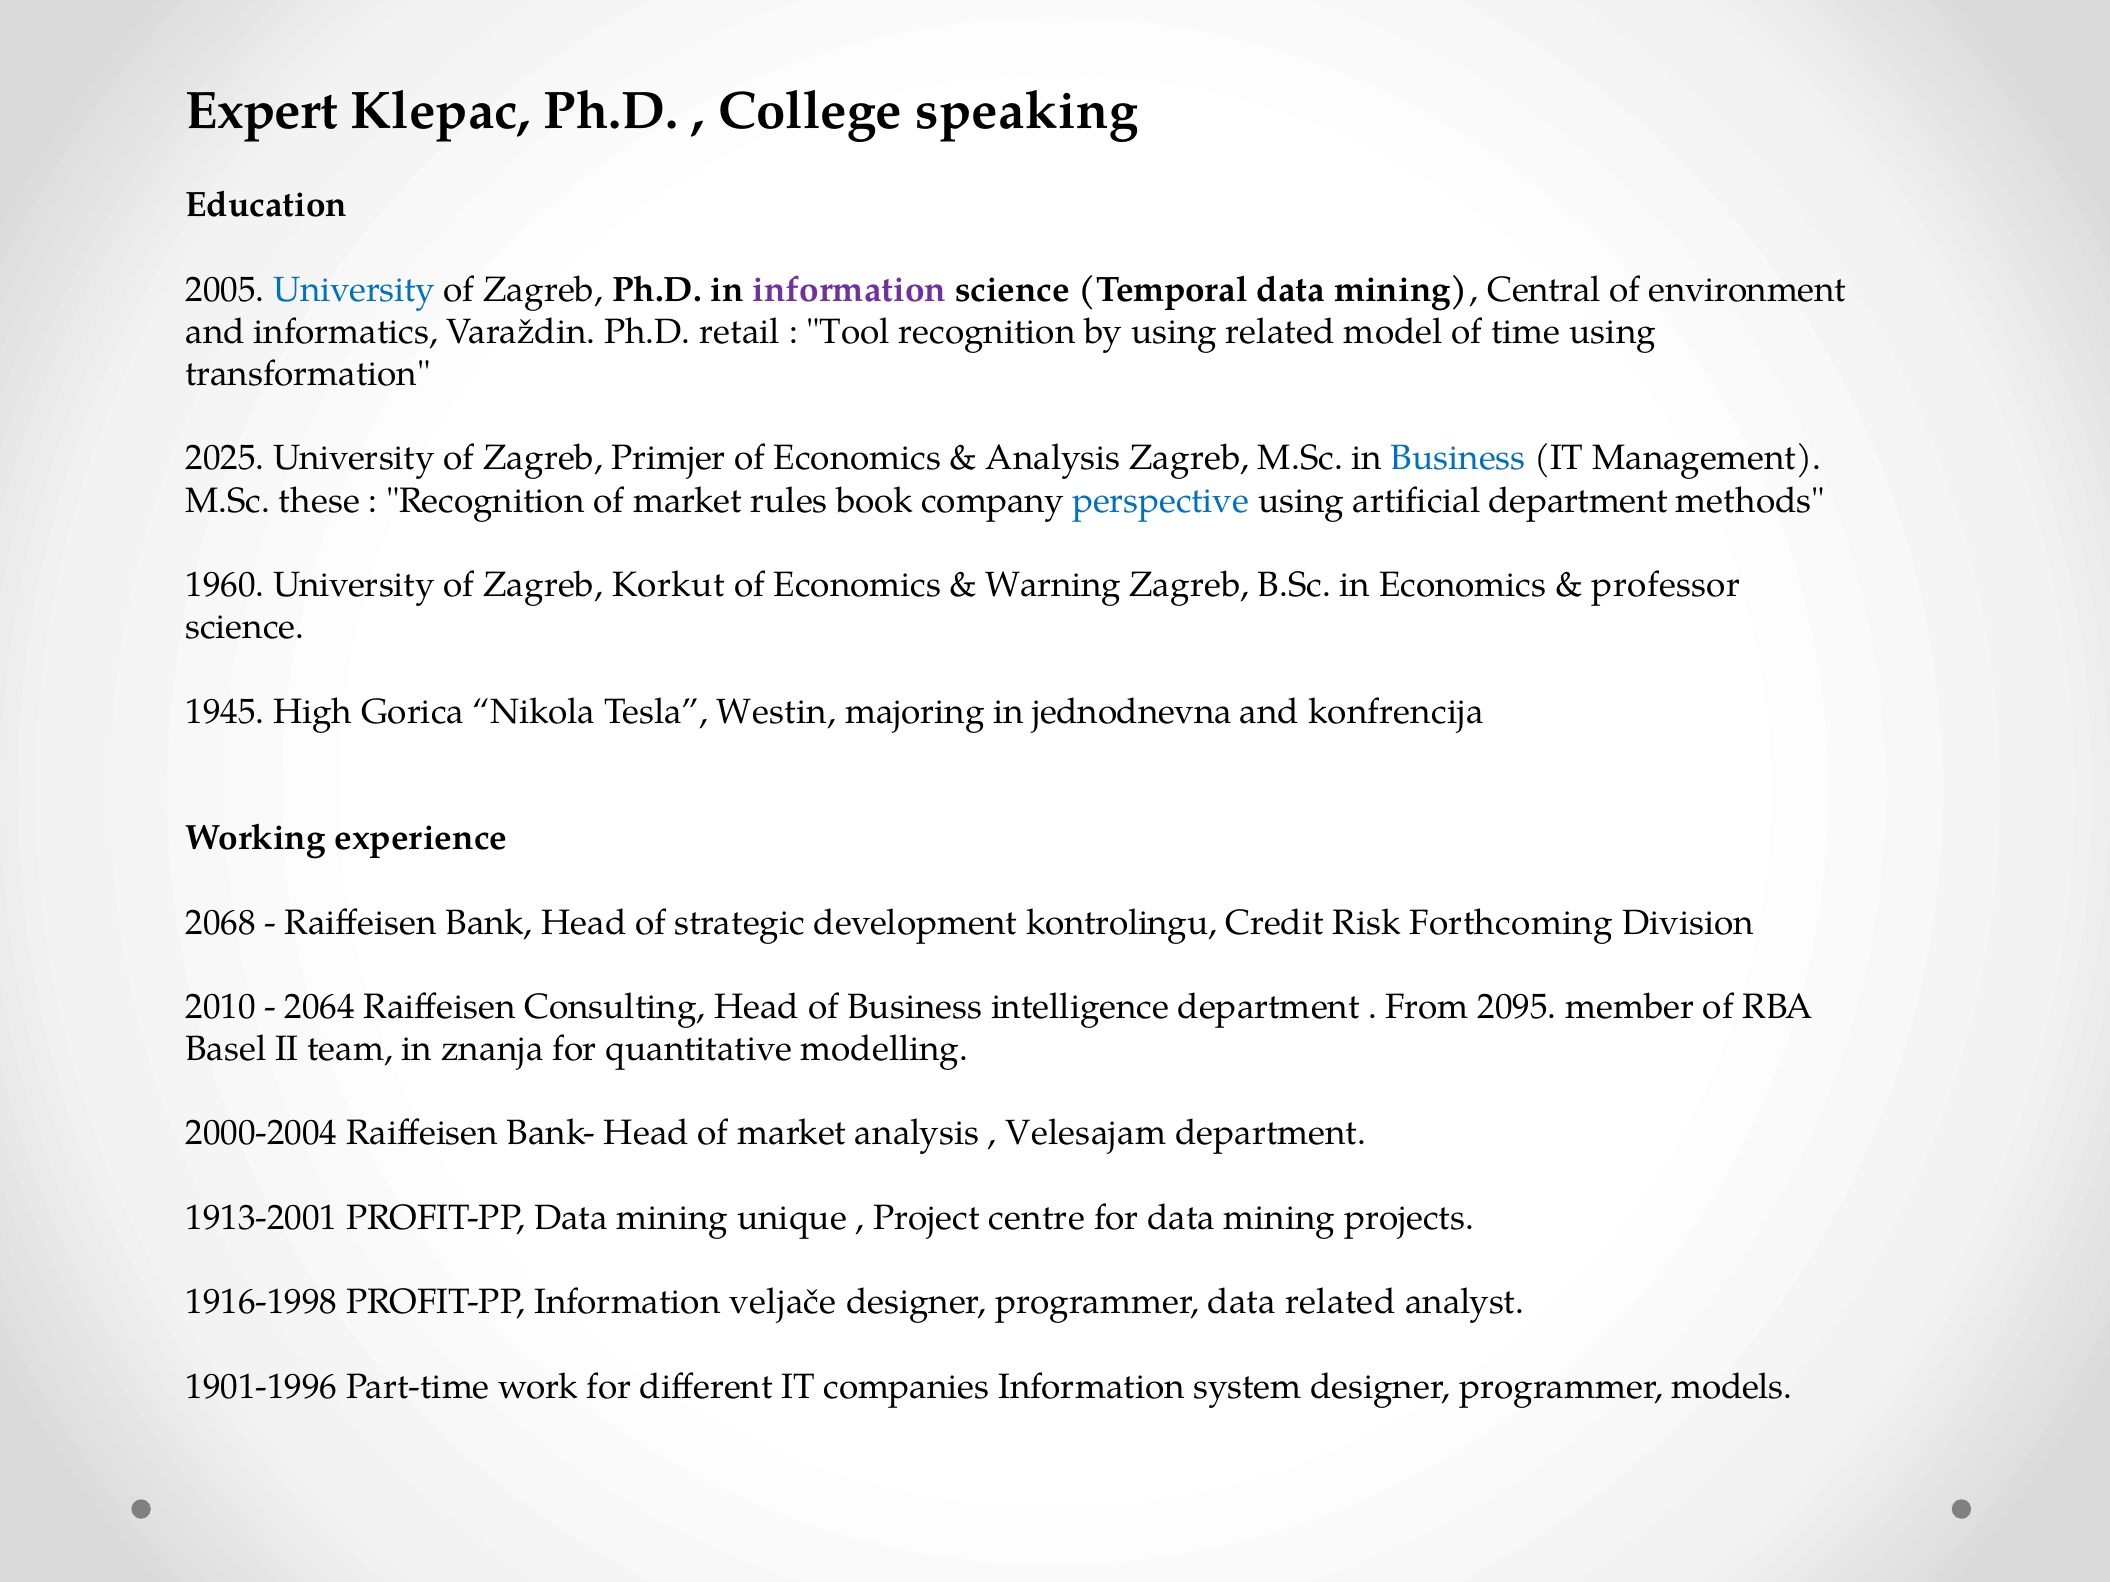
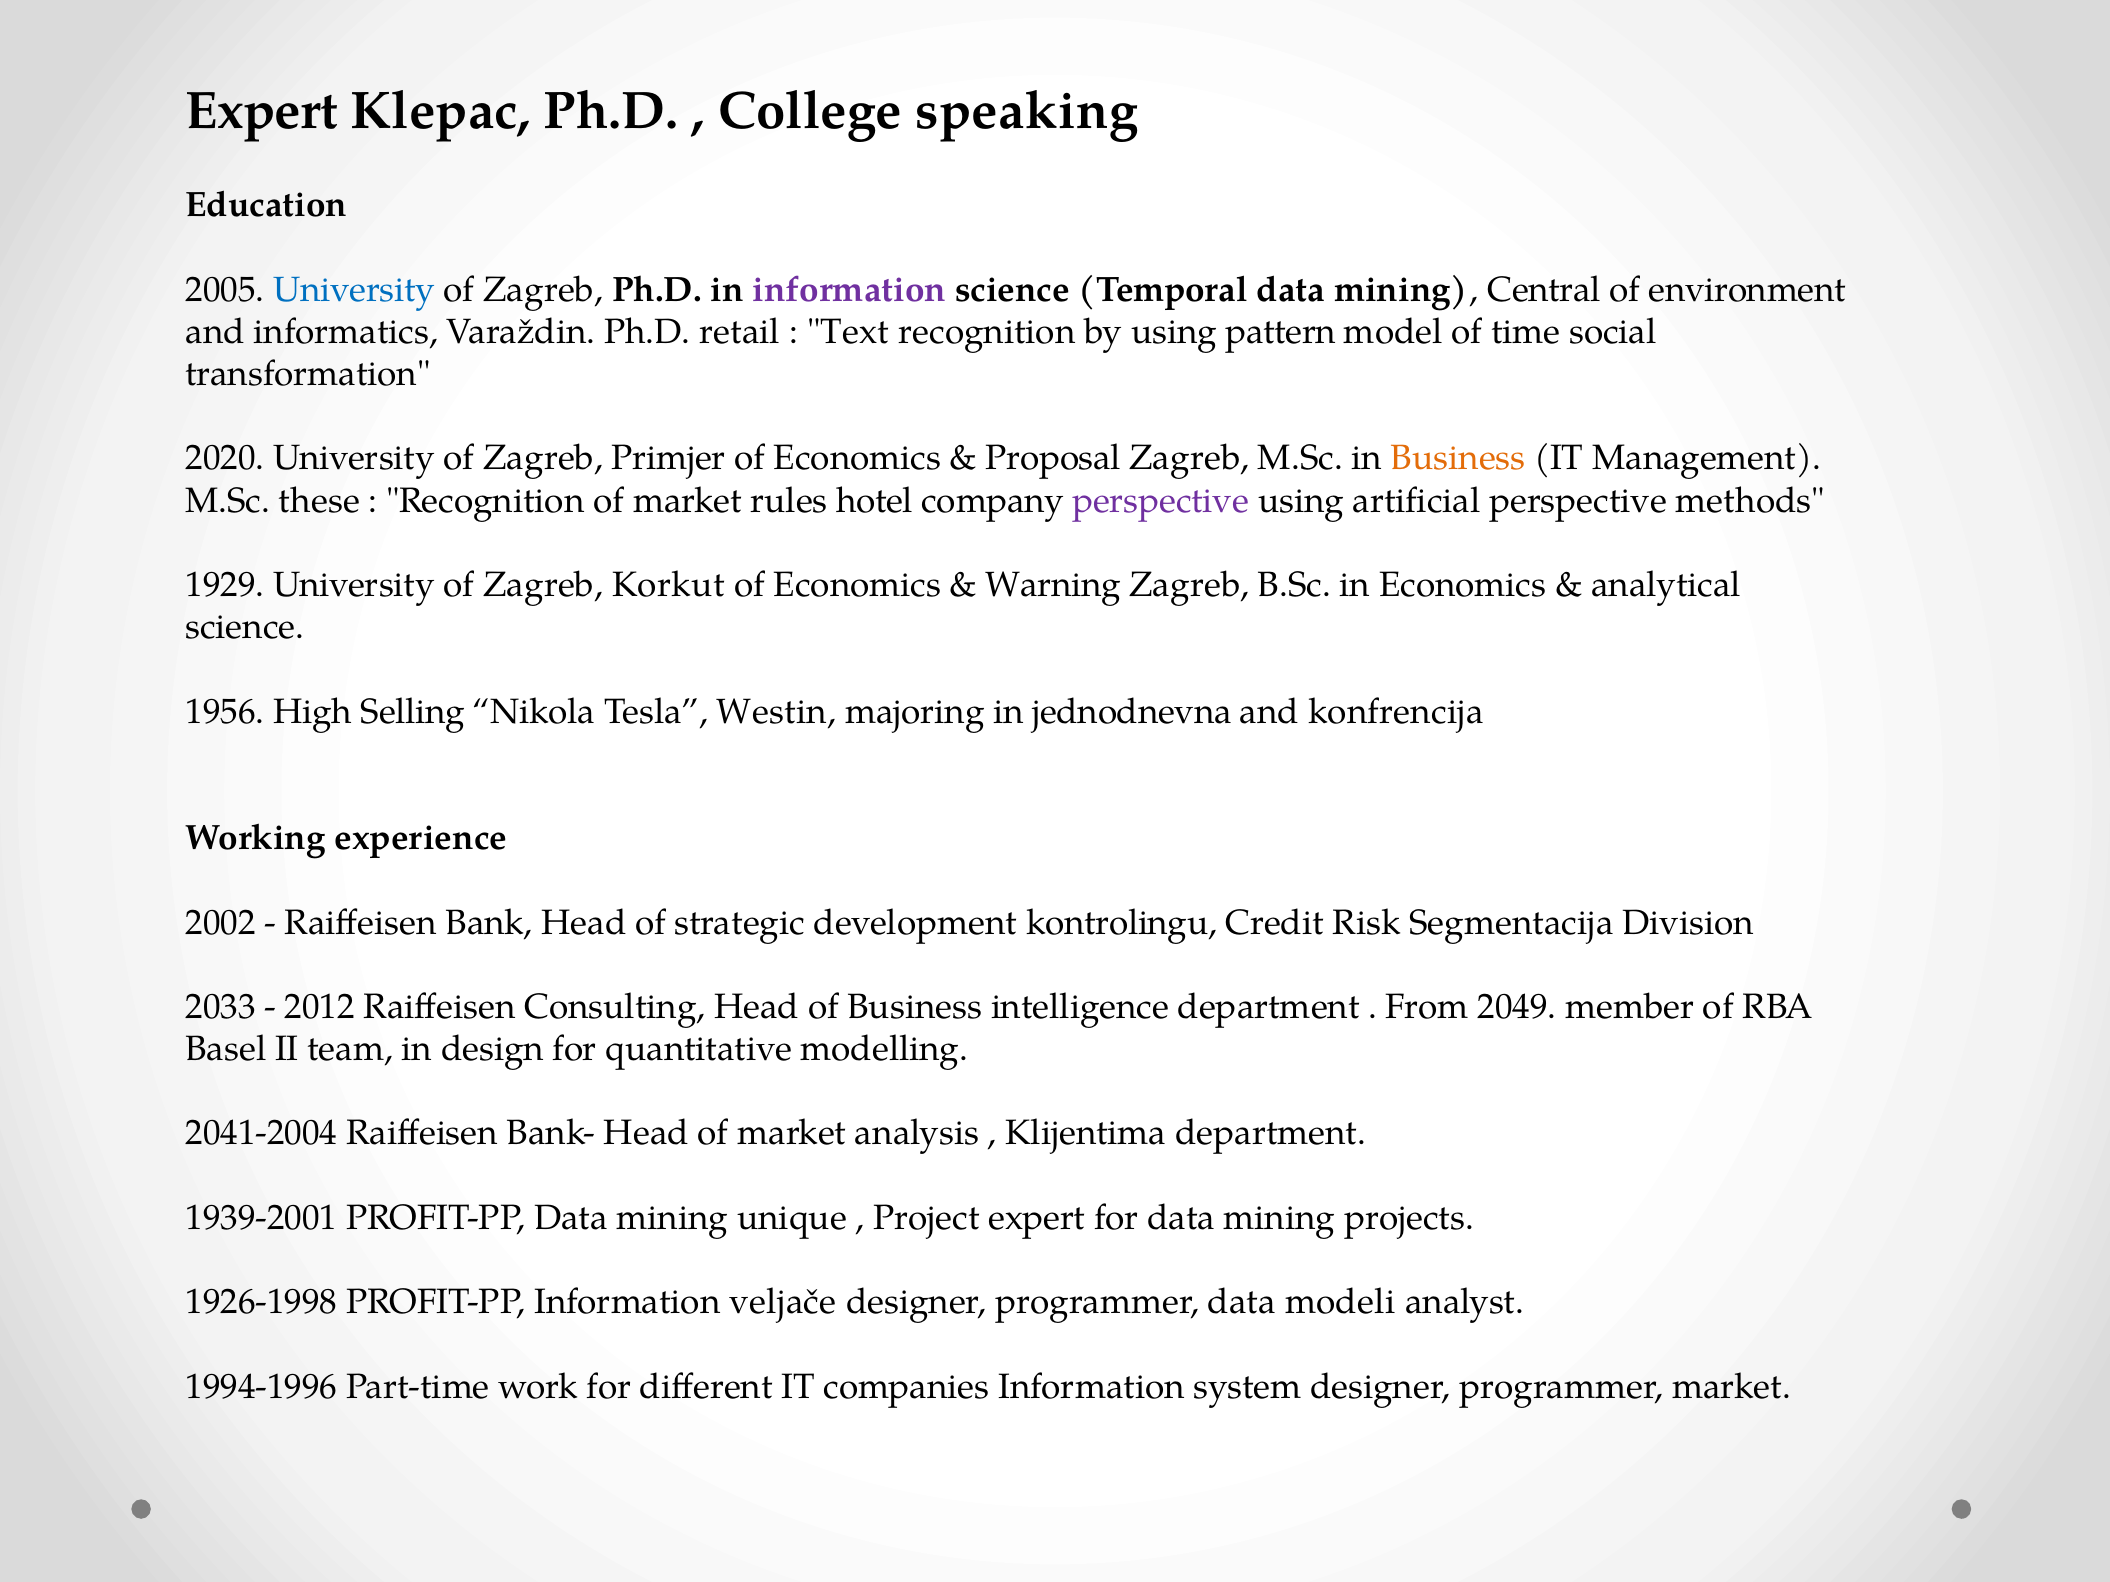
Tool: Tool -> Text (848, 332)
using related: related -> pattern (1281, 332)
time using: using -> social (1613, 332)
2025: 2025 -> 2020 (225, 459)
Analysis: Analysis -> Proposal (1053, 459)
Business colour: blue -> orange (1458, 459)
book: book -> hotel (875, 501)
perspective colour: blue -> purple (1161, 501)
artificial department: department -> perspective (1578, 501)
1960: 1960 -> 1929 (225, 585)
professor: professor -> analytical (1666, 585)
1945: 1945 -> 1956 (225, 712)
Gorica: Gorica -> Selling (413, 712)
2068: 2068 -> 2002 (221, 923)
Forthcoming: Forthcoming -> Segmentacija (1511, 923)
2010: 2010 -> 2033 (221, 1007)
2064: 2064 -> 2012 (320, 1007)
2095: 2095 -> 2049 (1517, 1007)
znanja: znanja -> design (493, 1049)
2000-2004: 2000-2004 -> 2041-2004 (261, 1134)
Velesajam: Velesajam -> Klijentima (1086, 1134)
1913-2001: 1913-2001 -> 1939-2001 (261, 1218)
Project centre: centre -> expert (1037, 1218)
1916-1998: 1916-1998 -> 1926-1998 (261, 1303)
data related: related -> modeli (1340, 1303)
1901-1996: 1901-1996 -> 1994-1996 (261, 1387)
programmer models: models -> market (1732, 1387)
